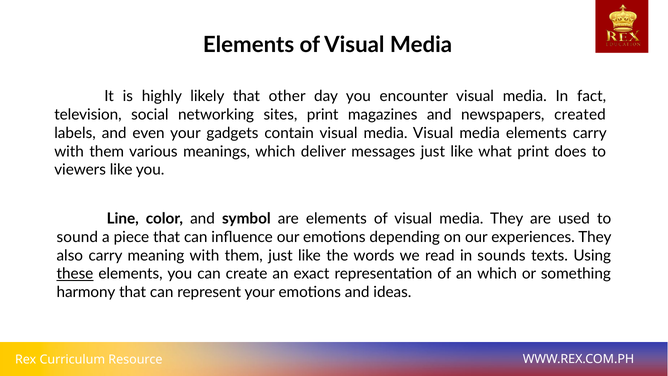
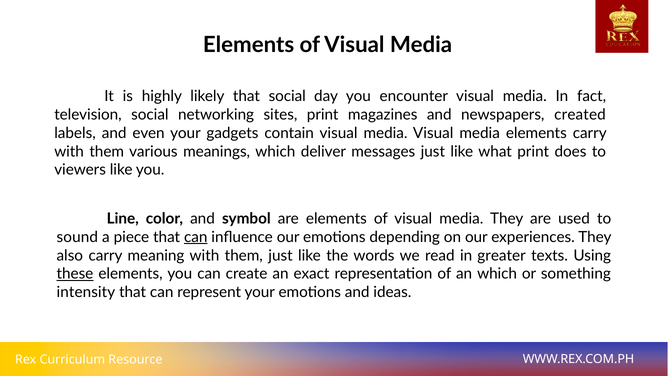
that other: other -> social (287, 96)
can underline: none -> present (196, 237)
sounds: sounds -> greater (502, 255)
harmony: harmony -> intensity (86, 292)
